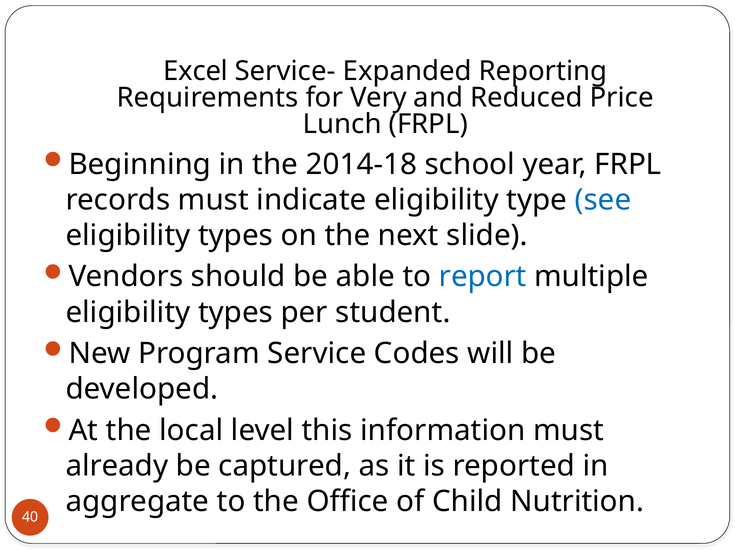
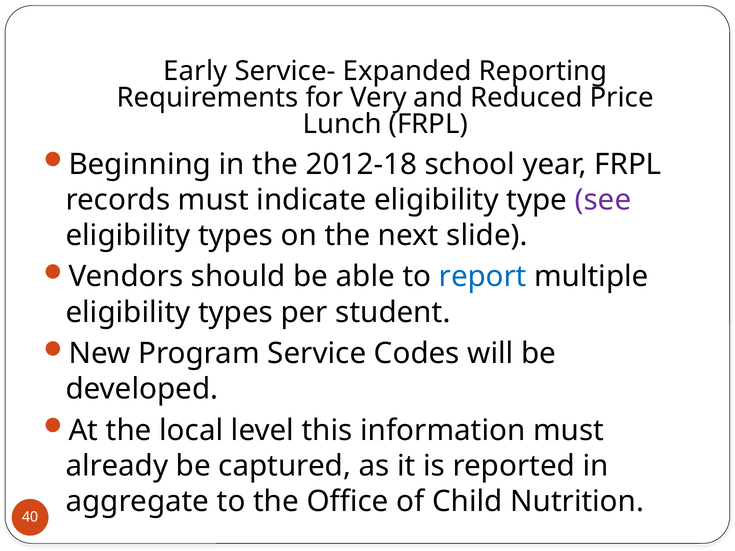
Excel: Excel -> Early (195, 71)
2014-18: 2014-18 -> 2012-18 (362, 164)
see colour: blue -> purple (603, 200)
